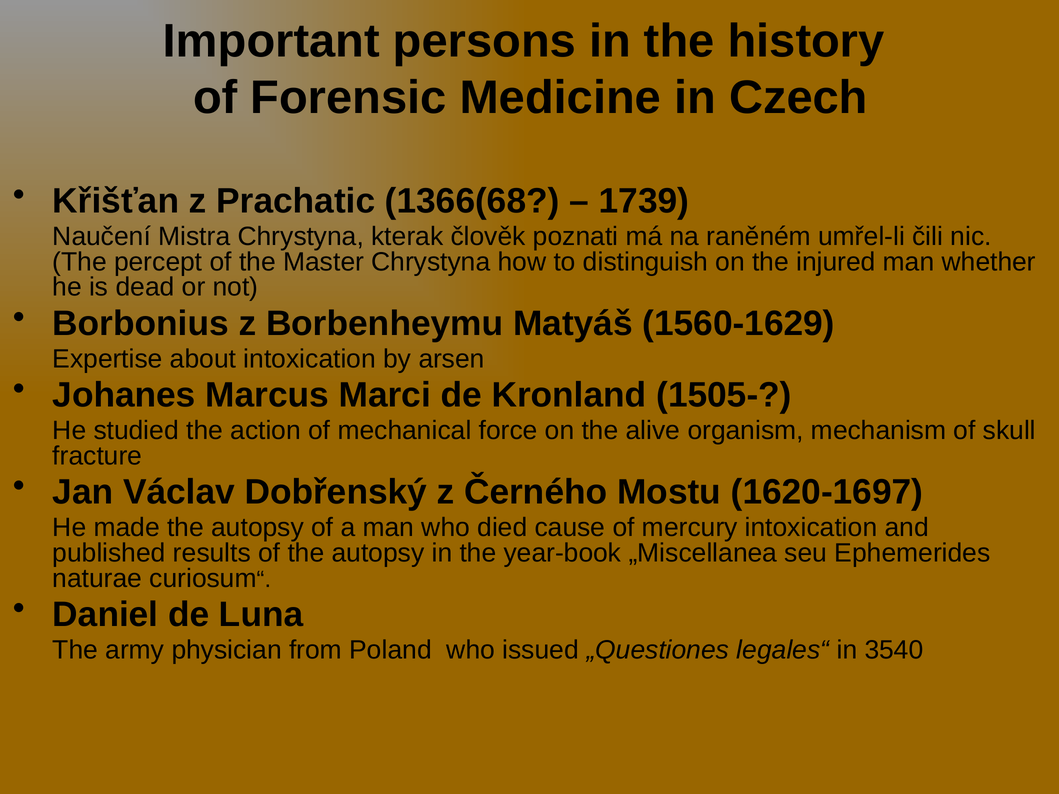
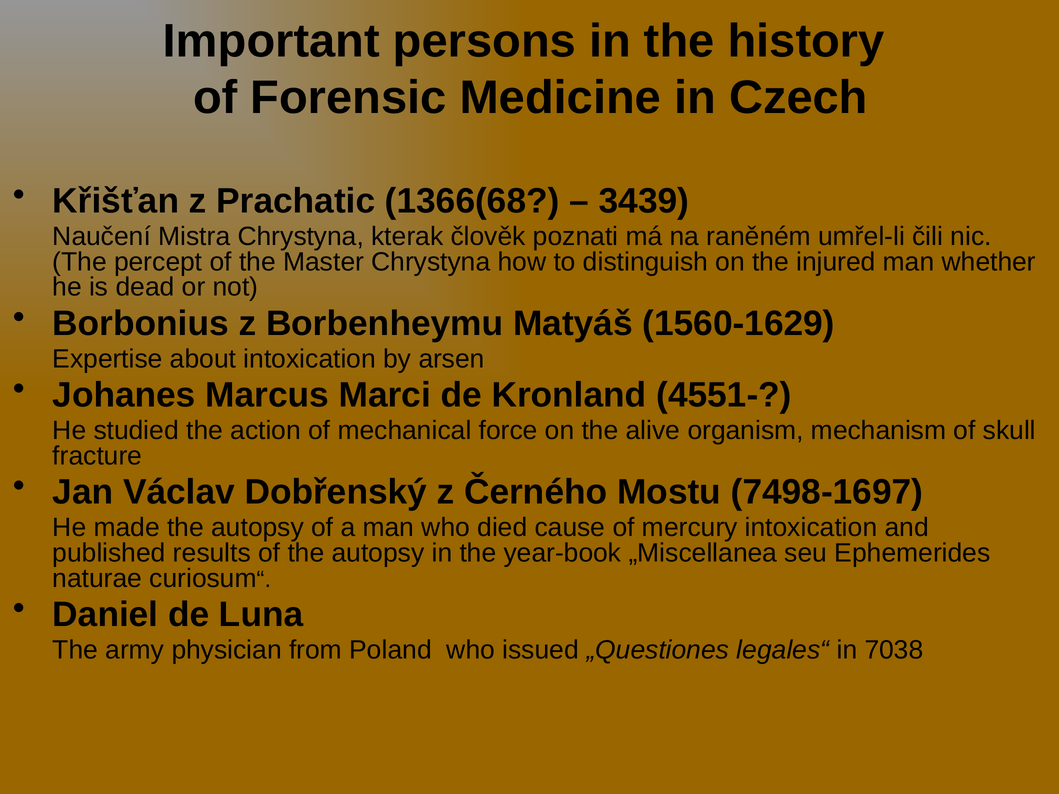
1739: 1739 -> 3439 (644, 201)
1505-: 1505- -> 4551- (724, 395)
1620-1697: 1620-1697 -> 7498-1697 (827, 492)
3540: 3540 -> 7038 (894, 650)
